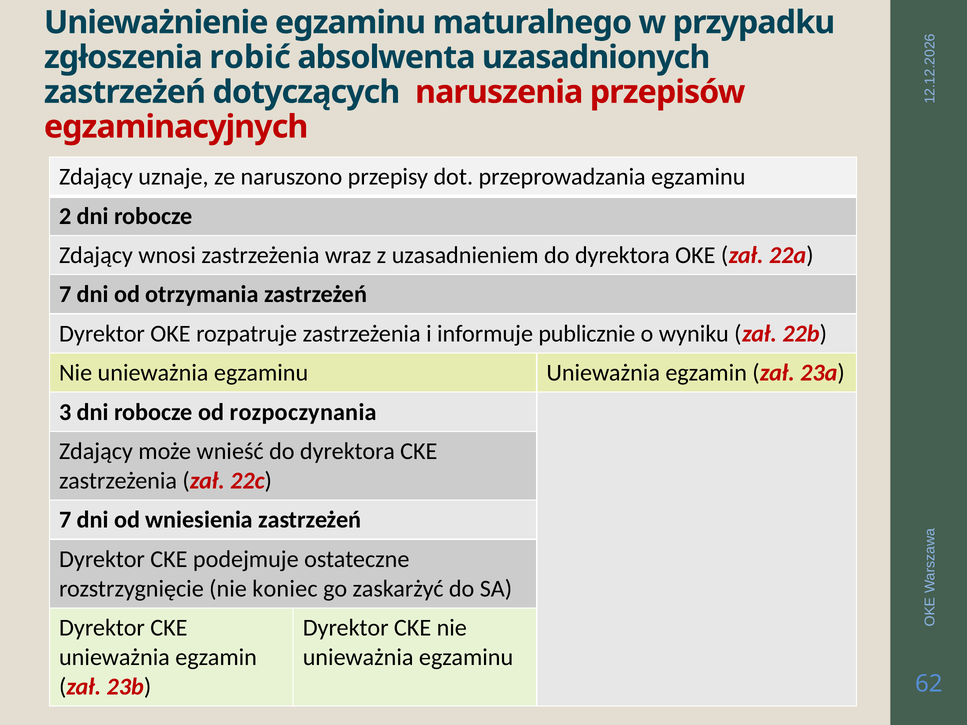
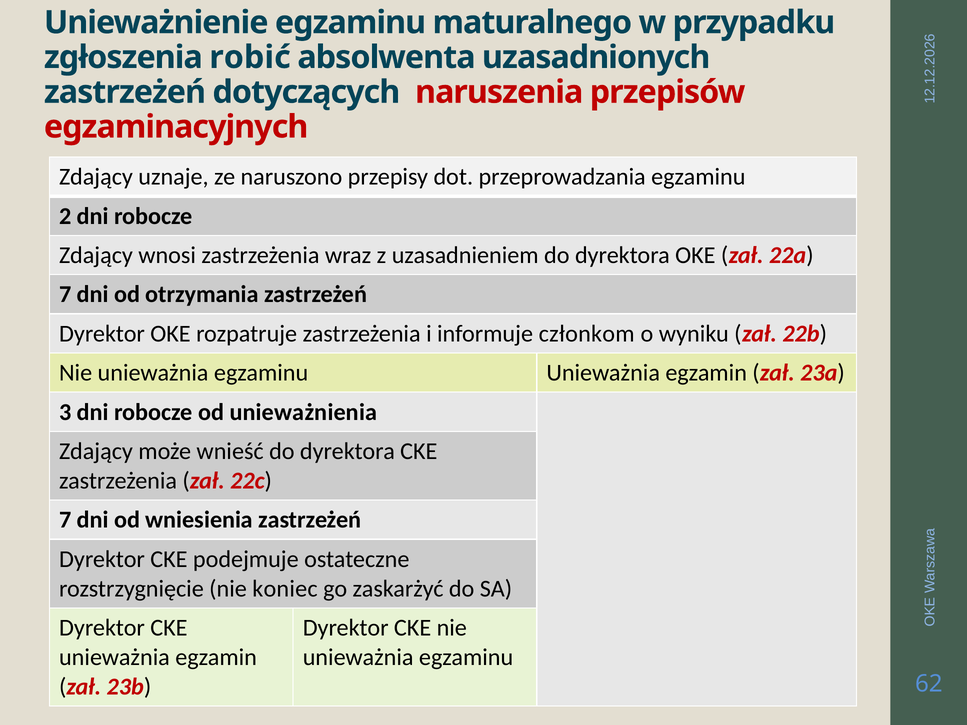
publicznie: publicznie -> członkom (587, 334)
rozpoczynania: rozpoczynania -> unieważnienia (303, 412)
